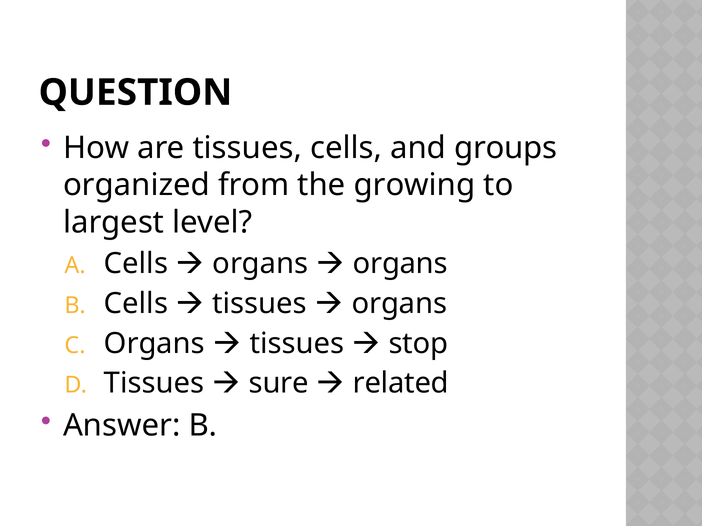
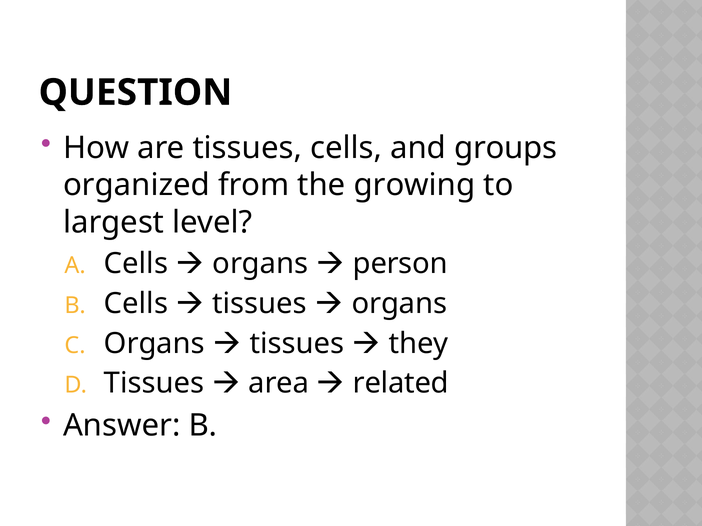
organs: organs -> person (400, 264)
stop: stop -> they (418, 344)
sure: sure -> area (279, 384)
